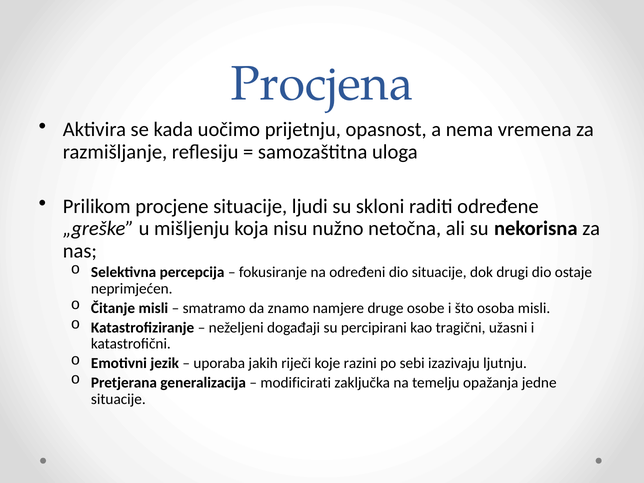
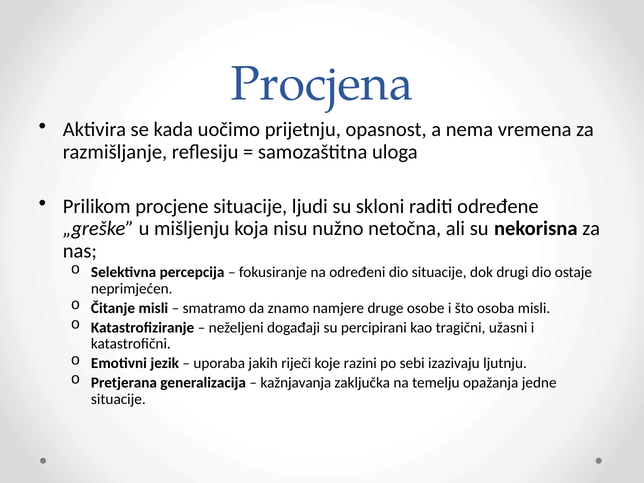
modificirati: modificirati -> kažnjavanja (296, 383)
